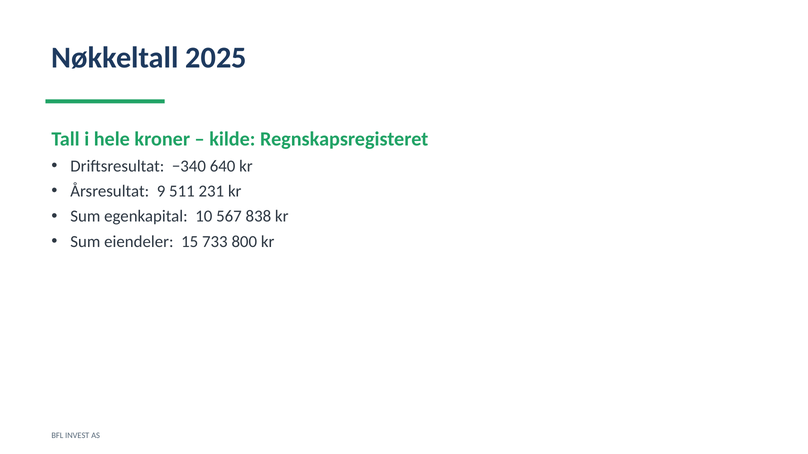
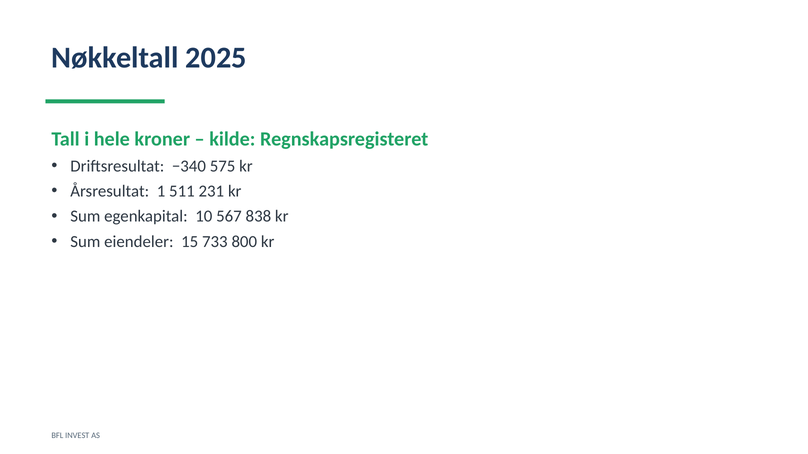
640: 640 -> 575 (223, 166)
9: 9 -> 1 (161, 191)
